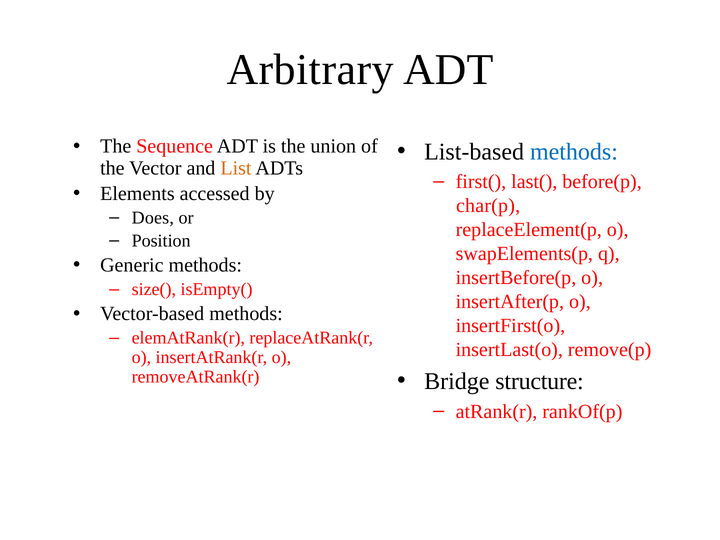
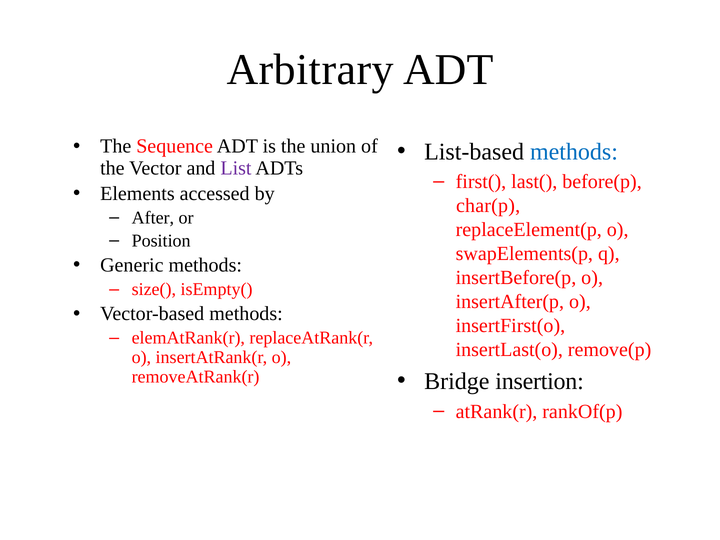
List colour: orange -> purple (236, 168)
Does: Does -> After (153, 218)
structure: structure -> insertion (540, 381)
